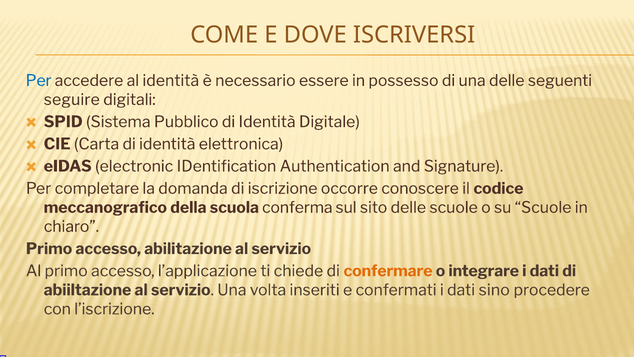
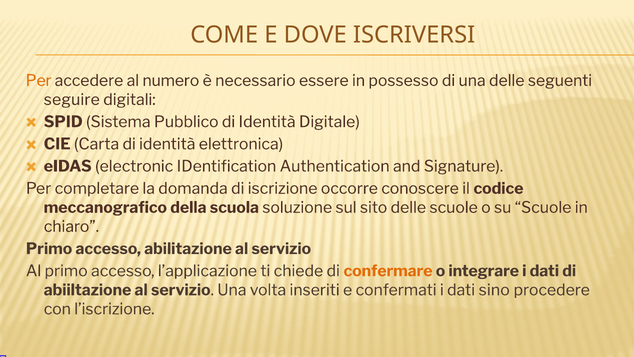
Per colour: blue -> orange (39, 81)
al identità: identità -> numero (171, 81)
conferma: conferma -> soluzione (297, 207)
